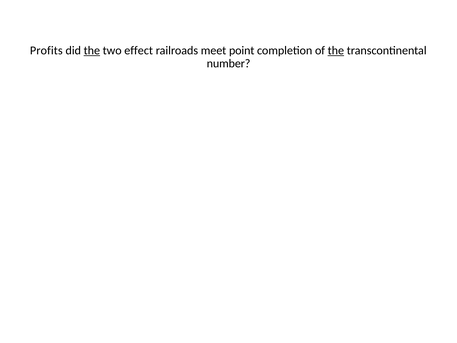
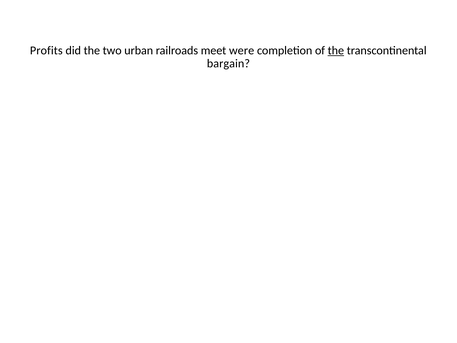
the underline: present -> none (92, 50)
effect: effect -> urban (139, 50)
point: point -> were (242, 50)
number: number -> bargain (228, 63)
